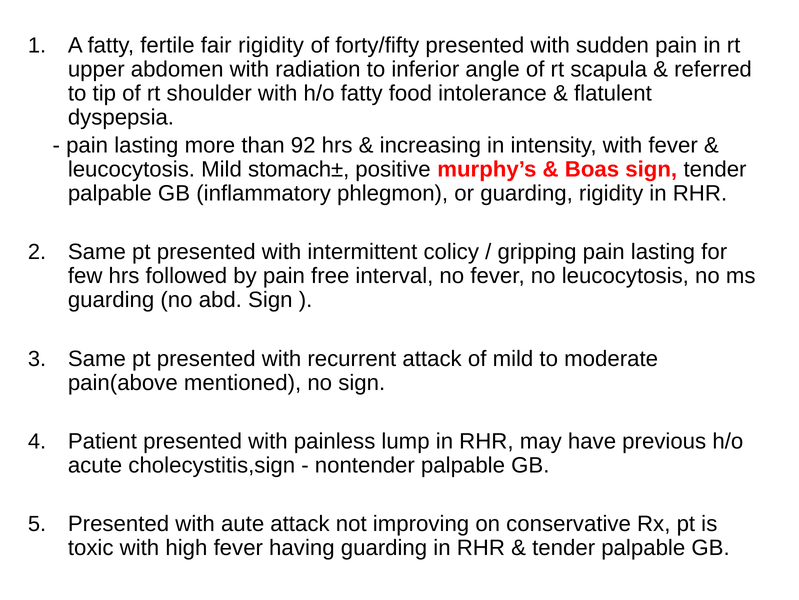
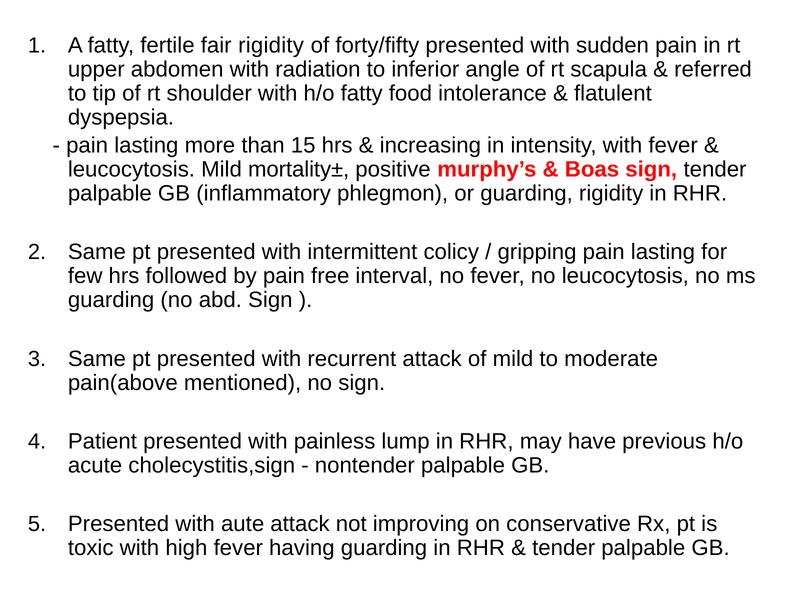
92: 92 -> 15 (303, 145)
stomach±: stomach± -> mortality± (299, 169)
